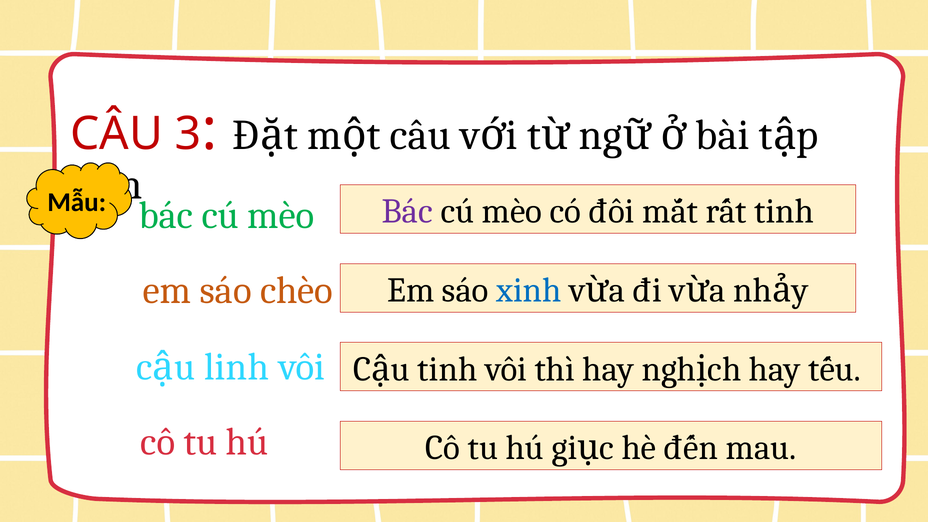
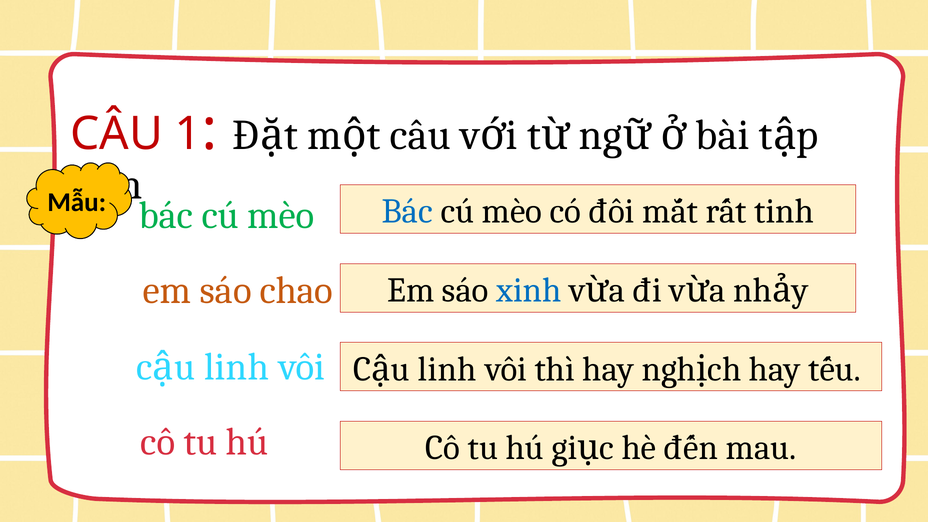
3: 3 -> 1 (188, 134)
Bác colour: purple -> blue (407, 211)
chèo: chèo -> chao (296, 291)
tinh: tinh -> linh (447, 369)
